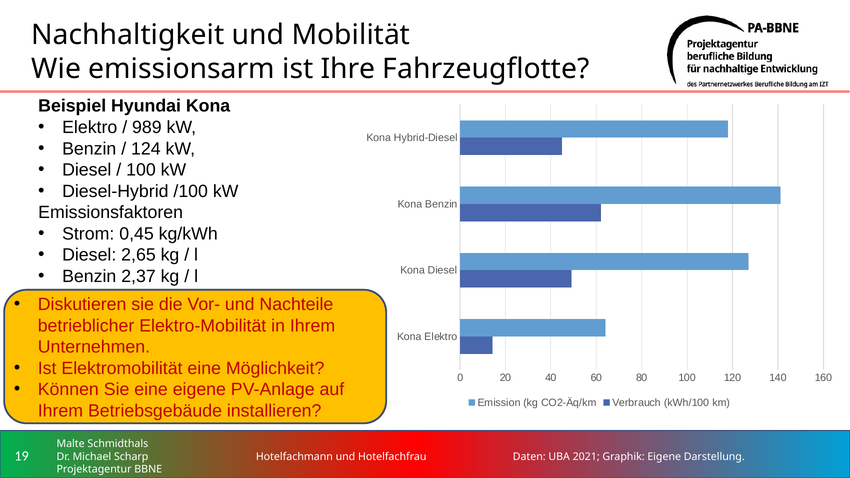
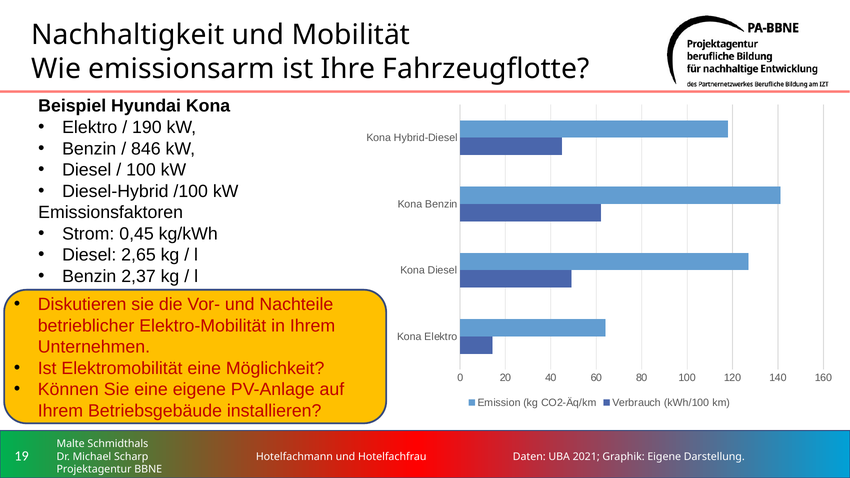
989: 989 -> 190 (147, 127)
124: 124 -> 846 (146, 149)
